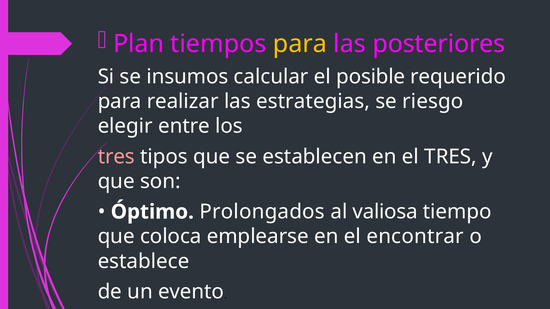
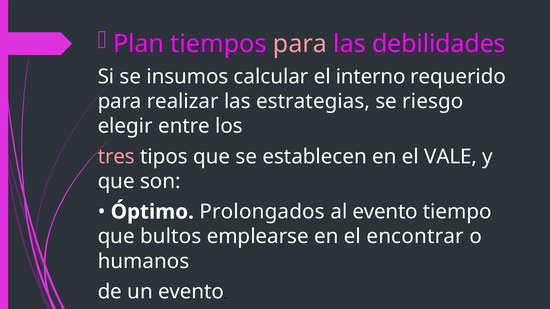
para colour: yellow -> pink (300, 44)
posteriores: posteriores -> debilidades (439, 44)
posible: posible -> interno (371, 77)
el TRES: TRES -> VALE (451, 157)
al valiosa: valiosa -> evento (385, 212)
coloca: coloca -> bultos (171, 237)
establece: establece -> humanos (143, 262)
